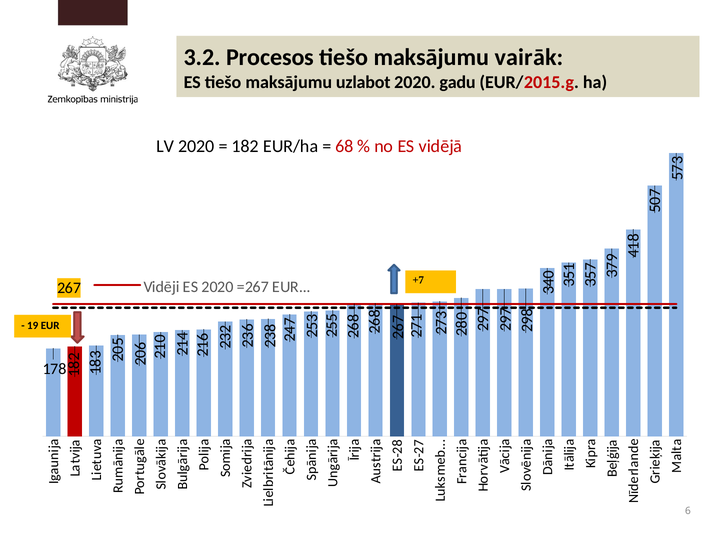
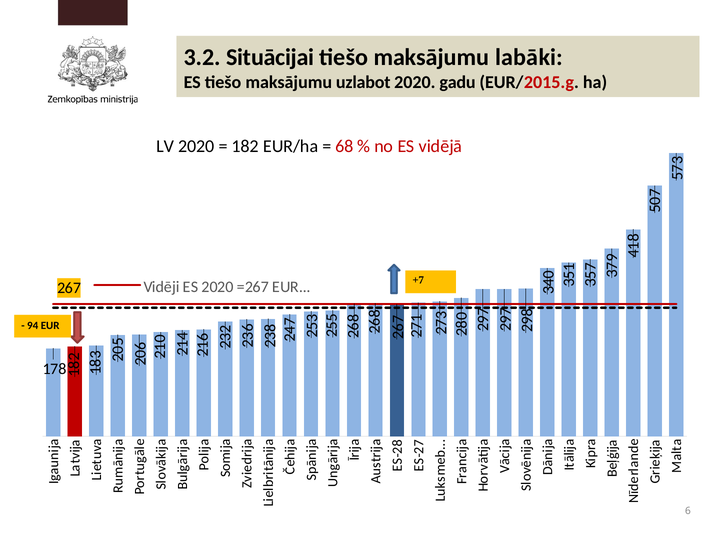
Procesos: Procesos -> Situācijai (270, 57)
vairāk: vairāk -> labāki (529, 57)
19: 19 -> 94 (33, 326)
